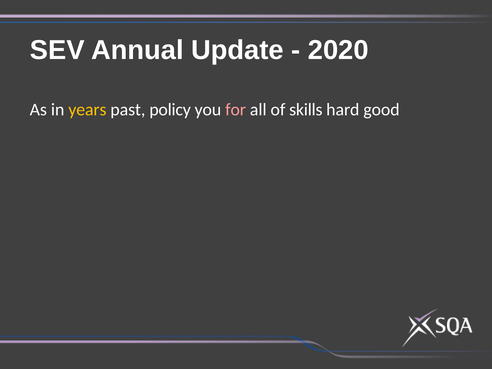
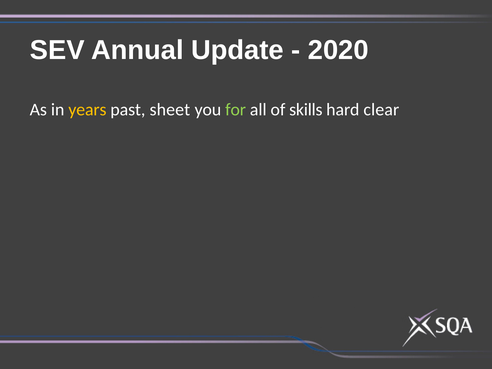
policy: policy -> sheet (170, 110)
for colour: pink -> light green (236, 110)
good: good -> clear (381, 110)
